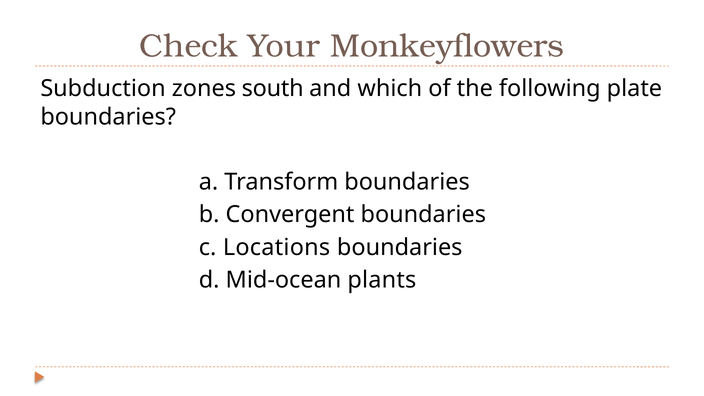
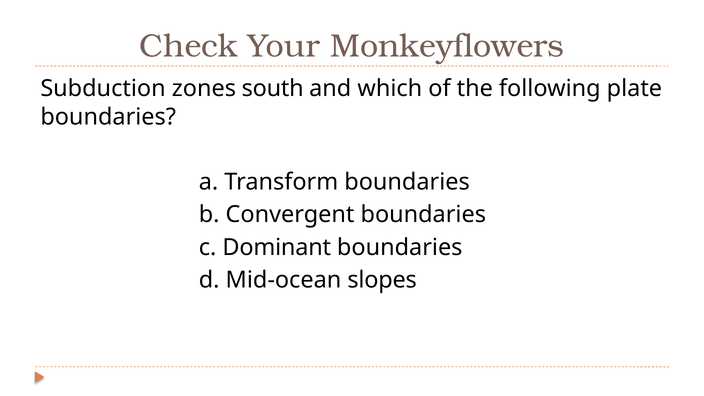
Locations: Locations -> Dominant (277, 247)
plants: plants -> slopes (382, 280)
